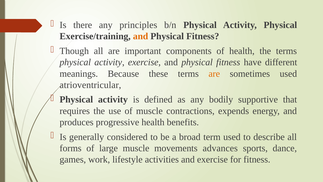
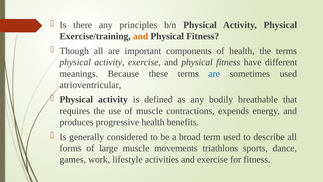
are colour: orange -> blue (214, 74)
supportive: supportive -> breathable (258, 99)
advances: advances -> triathlons (220, 148)
